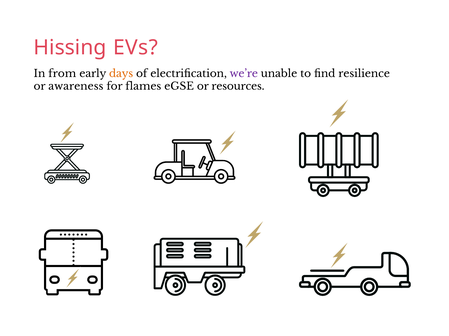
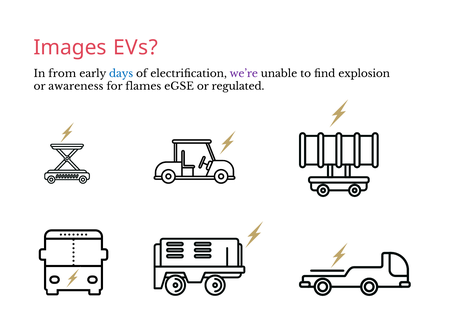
Hissing: Hissing -> Images (70, 48)
days colour: orange -> blue (121, 74)
resilience: resilience -> explosion (364, 74)
resources: resources -> regulated (238, 87)
